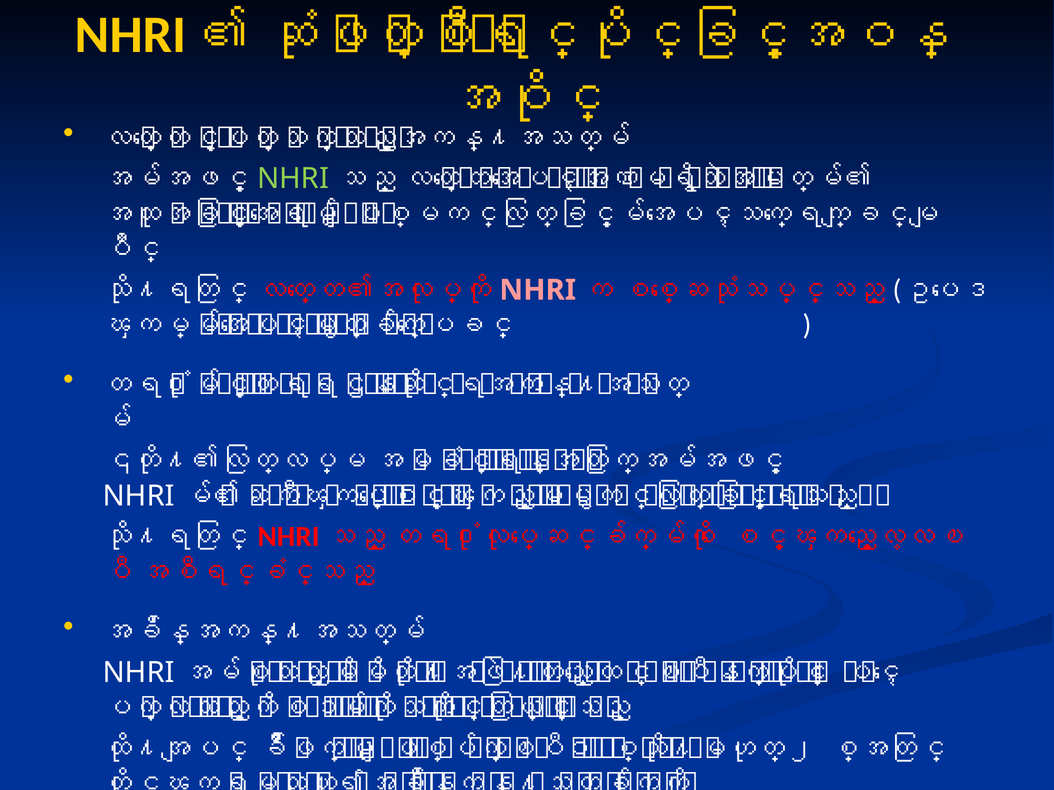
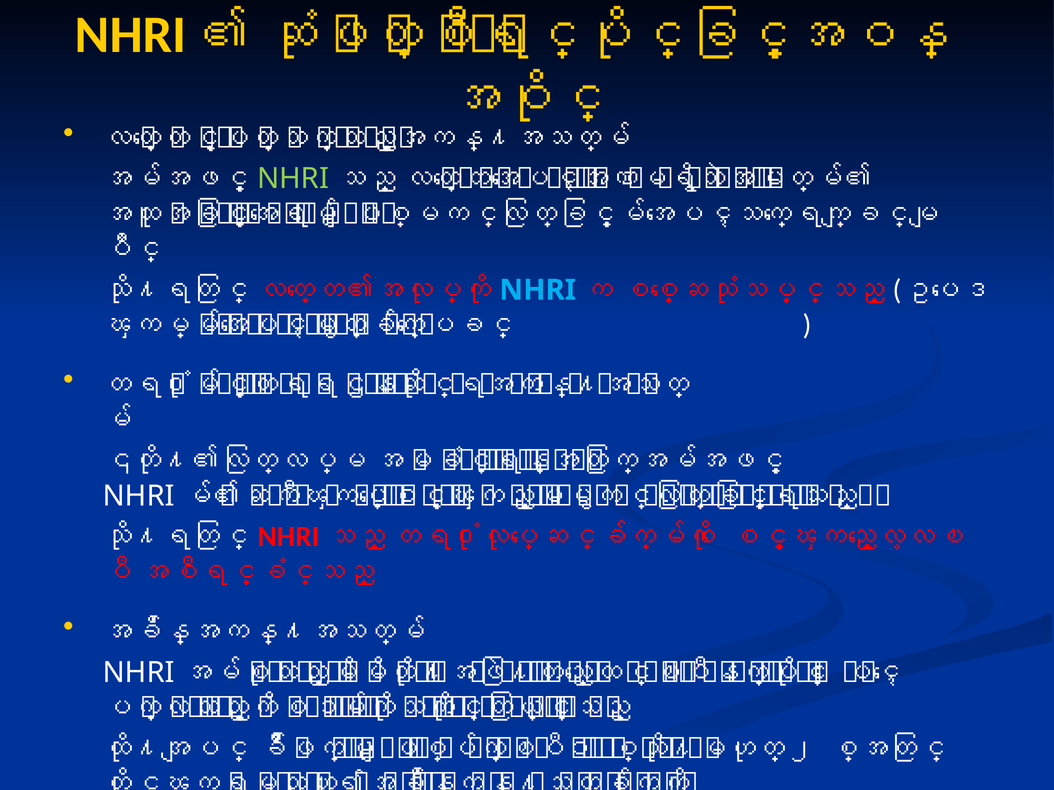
NHRI colour: pink -> light blue (538, 290)
